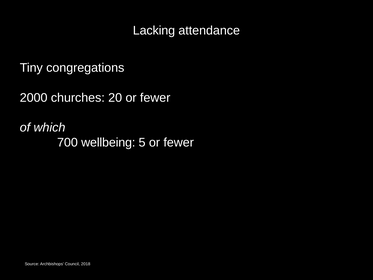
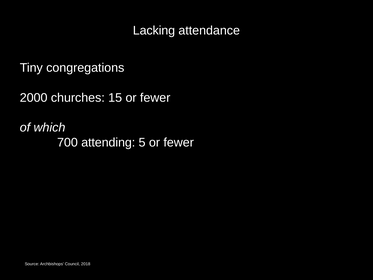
20: 20 -> 15 (115, 98)
wellbeing: wellbeing -> attending (108, 142)
